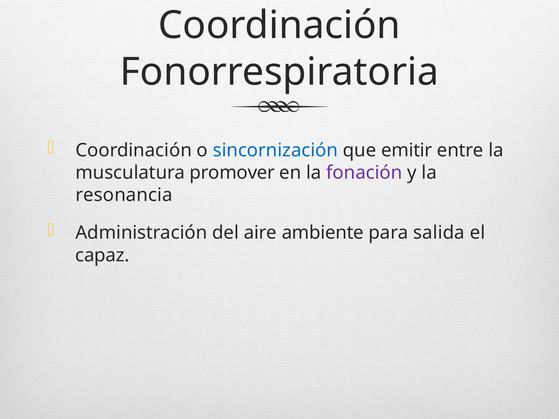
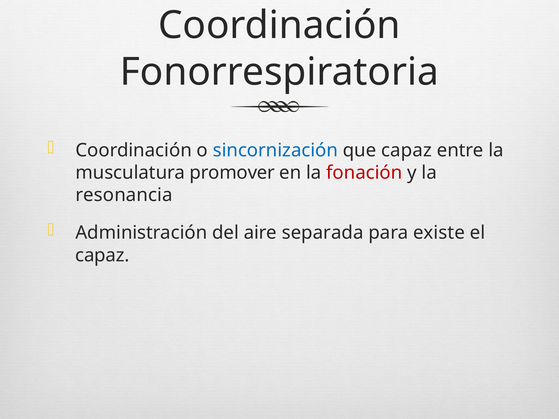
que emitir: emitir -> capaz (407, 150)
fonación colour: purple -> red (364, 173)
ambiente: ambiente -> separada (323, 233)
salida: salida -> existe (439, 233)
